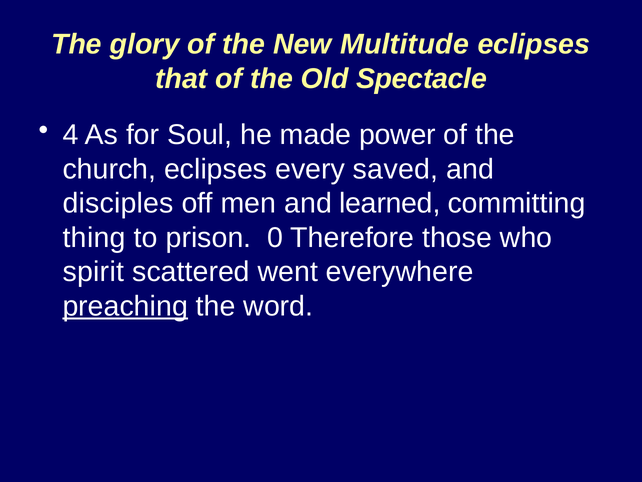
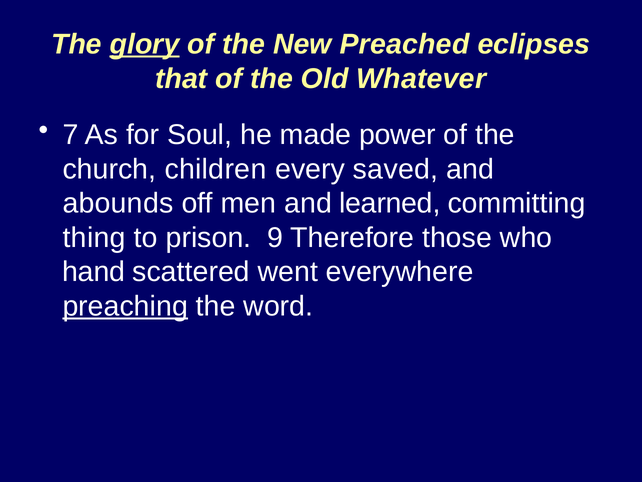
glory underline: none -> present (145, 44)
Multitude: Multitude -> Preached (405, 44)
Spectacle: Spectacle -> Whatever (421, 79)
4: 4 -> 7 (71, 135)
church eclipses: eclipses -> children (216, 169)
disciples: disciples -> abounds (118, 203)
0: 0 -> 9 (275, 237)
spirit: spirit -> hand (94, 272)
